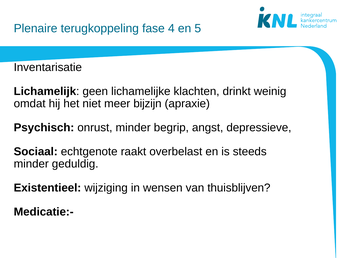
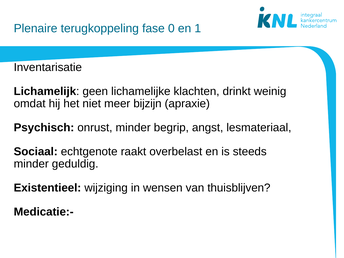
4: 4 -> 0 (171, 28)
5: 5 -> 1 (198, 28)
depressieve: depressieve -> lesmateriaal (259, 128)
